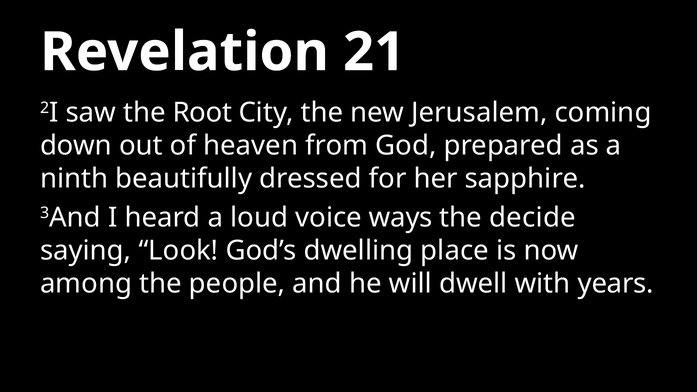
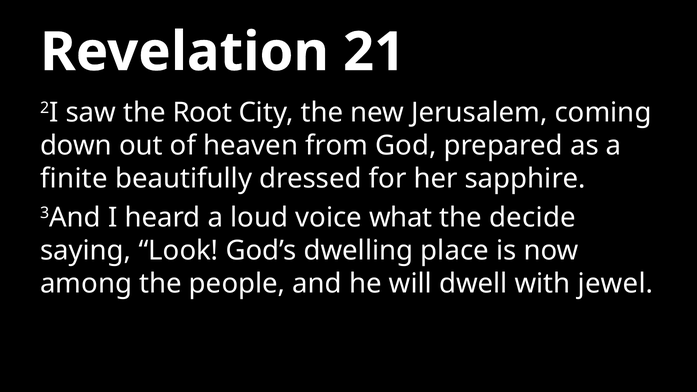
ninth: ninth -> finite (74, 179)
ways: ways -> what (401, 217)
years: years -> jewel (615, 284)
